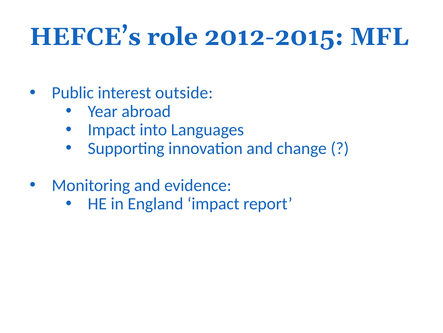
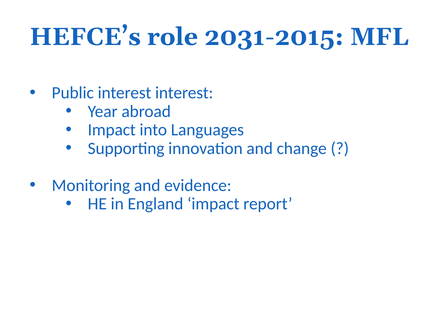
2012-2015: 2012-2015 -> 2031-2015 (274, 37)
interest outside: outside -> interest (184, 93)
